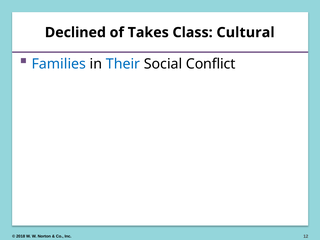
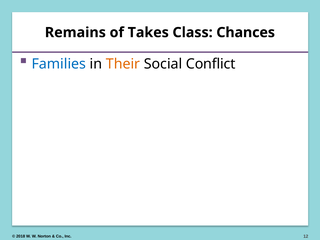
Declined: Declined -> Remains (75, 32)
Cultural: Cultural -> Chances (246, 32)
Their colour: blue -> orange (123, 64)
